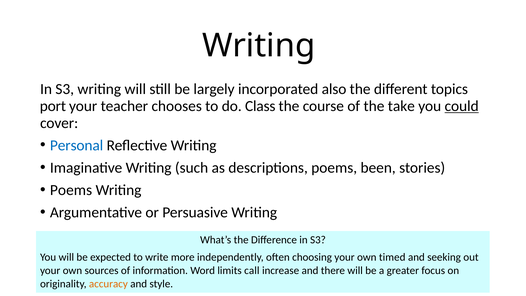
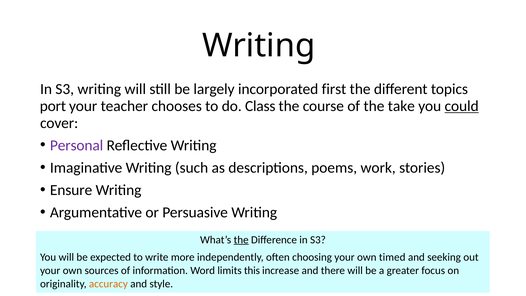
also: also -> first (334, 89)
Personal colour: blue -> purple (77, 145)
been: been -> work (378, 168)
Poems: Poems -> Ensure (71, 190)
the underline: none -> present (241, 240)
call: call -> this (252, 270)
